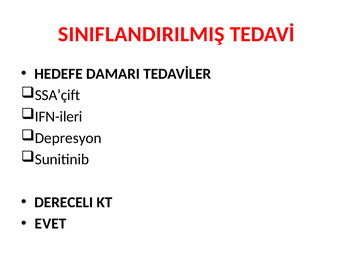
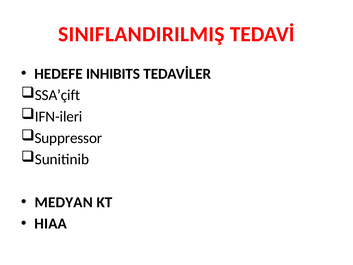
DAMARI: DAMARI -> INHIBITS (113, 74)
Depresyon: Depresyon -> Suppressor (68, 138)
DERECELI: DERECELI -> MEDYAN (64, 202)
EVET: EVET -> HIAA (51, 223)
